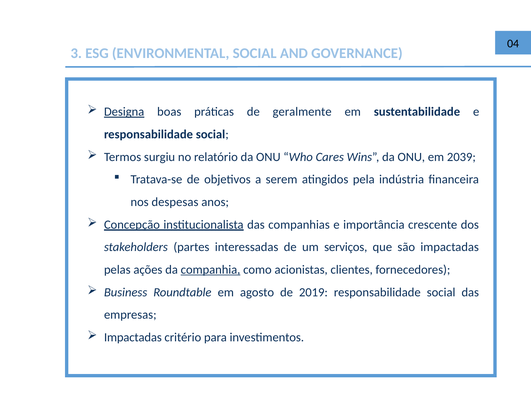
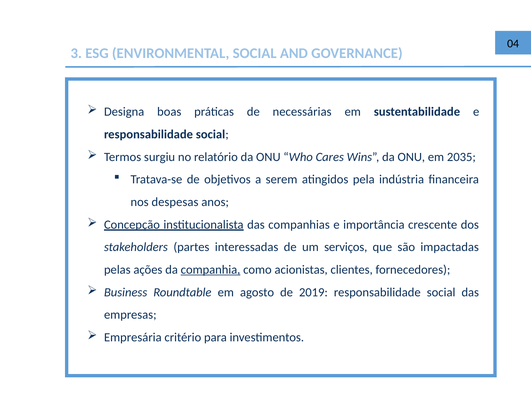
Designa underline: present -> none (124, 112)
geralmente: geralmente -> necessárias (302, 112)
2039: 2039 -> 2035 (461, 157)
Impactadas: Impactadas -> Empresária (133, 338)
